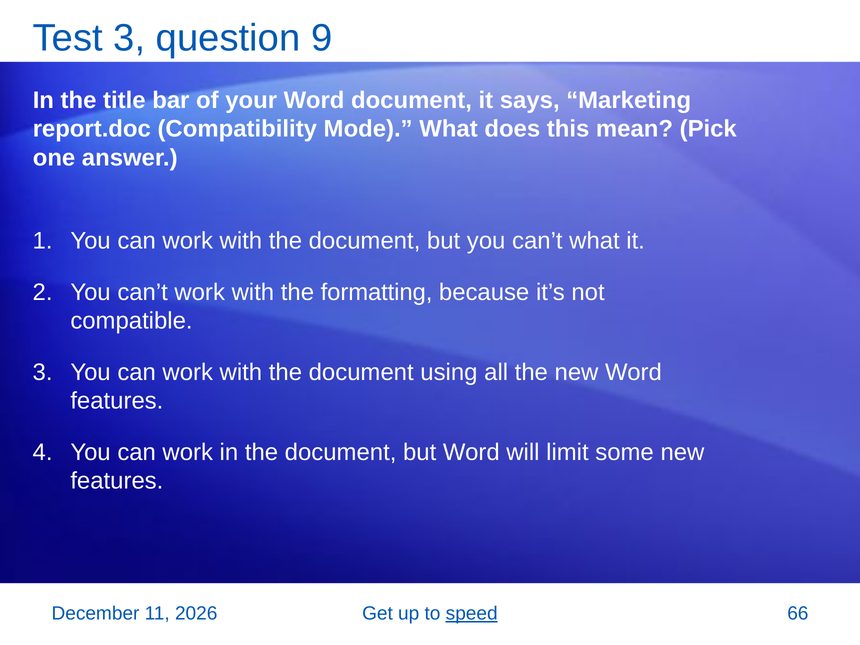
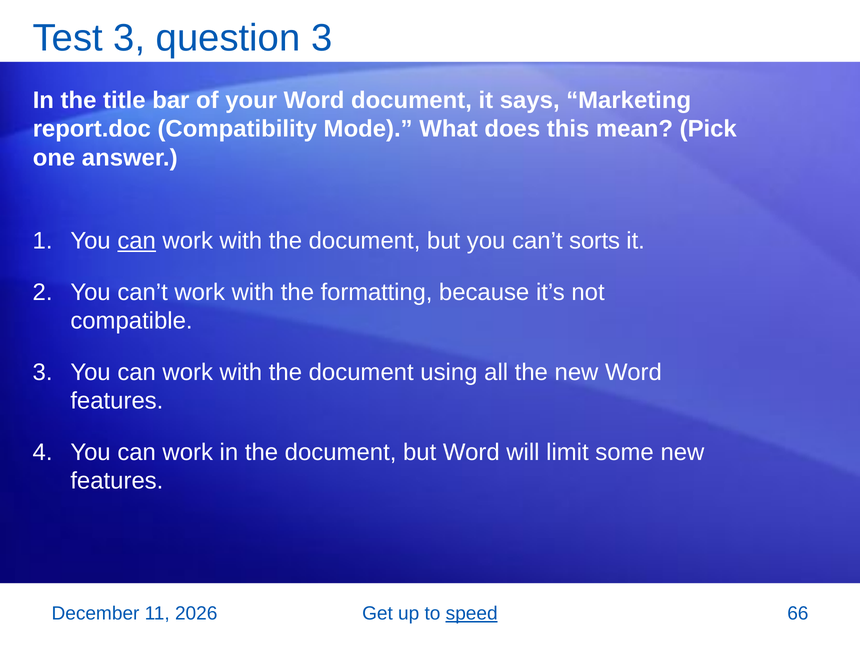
question 9: 9 -> 3 (322, 38)
can underline: none -> present (137, 241)
can’t what: what -> sorts (595, 241)
